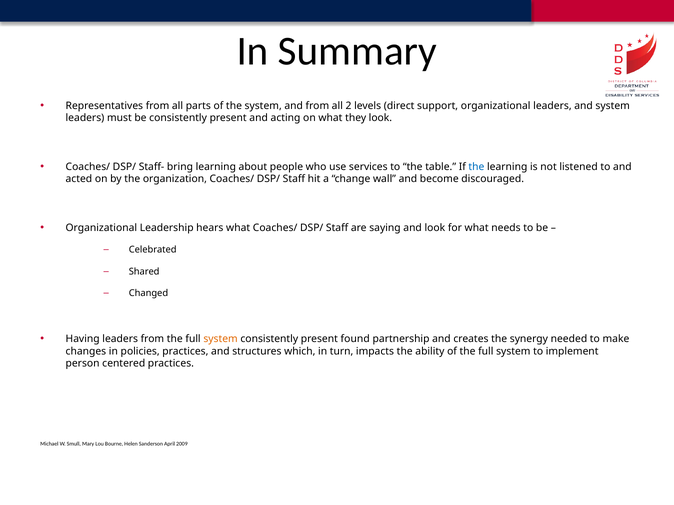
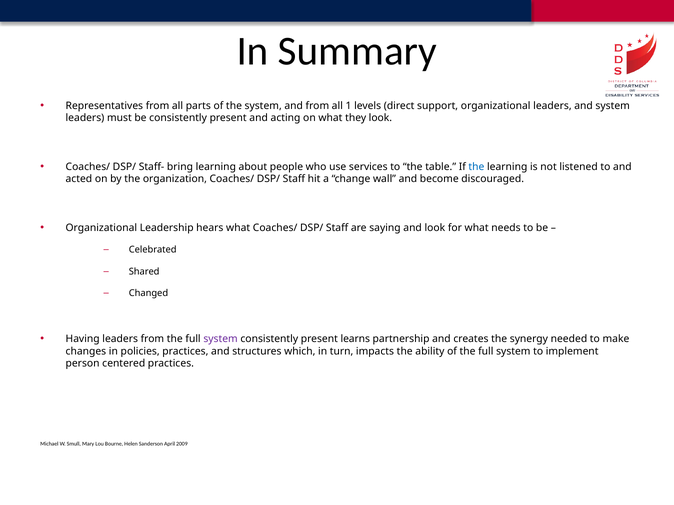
2: 2 -> 1 (348, 106)
system colour: orange -> purple (221, 339)
found: found -> learns (355, 339)
